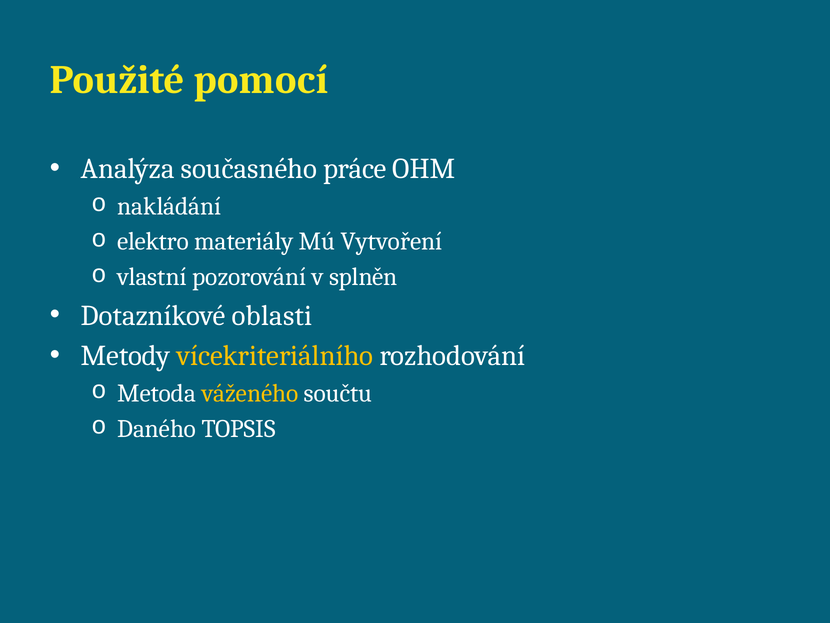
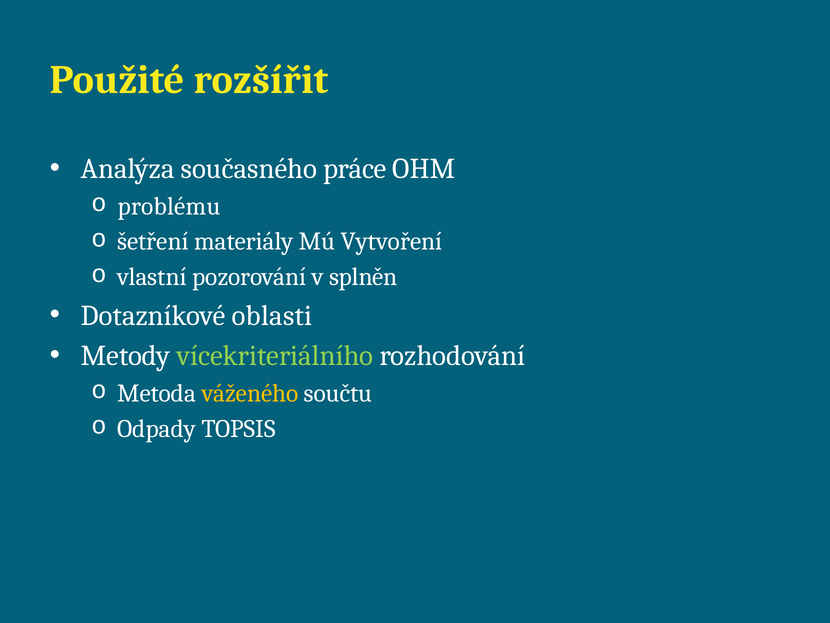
pomocí: pomocí -> rozšířit (261, 80)
nakládání: nakládání -> problému (169, 206)
elektro: elektro -> šetření (153, 241)
vícekriteriálního colour: yellow -> light green (275, 356)
Daného: Daného -> Odpady (157, 428)
